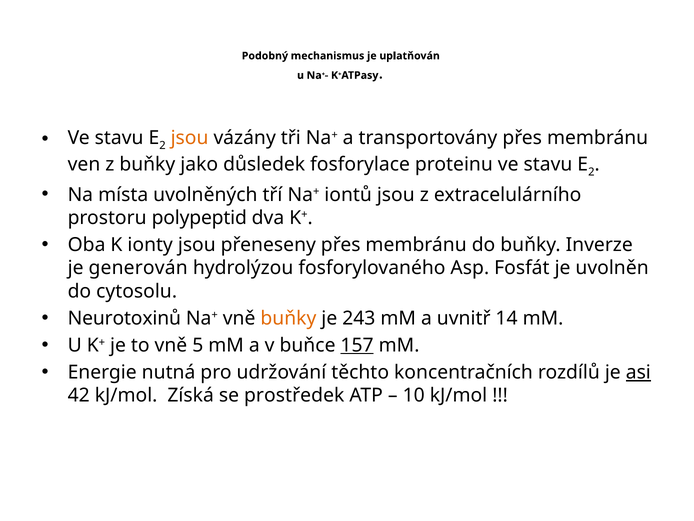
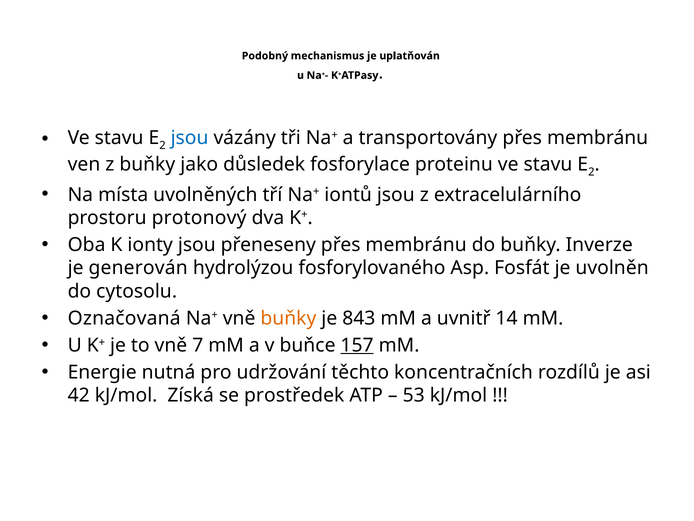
jsou colour: orange -> blue (190, 138)
polypeptid: polypeptid -> protonový (199, 218)
Neurotoxinů: Neurotoxinů -> Označovaná (124, 318)
243: 243 -> 843 (359, 318)
5: 5 -> 7 (198, 345)
asi underline: present -> none (638, 372)
10: 10 -> 53 (414, 395)
